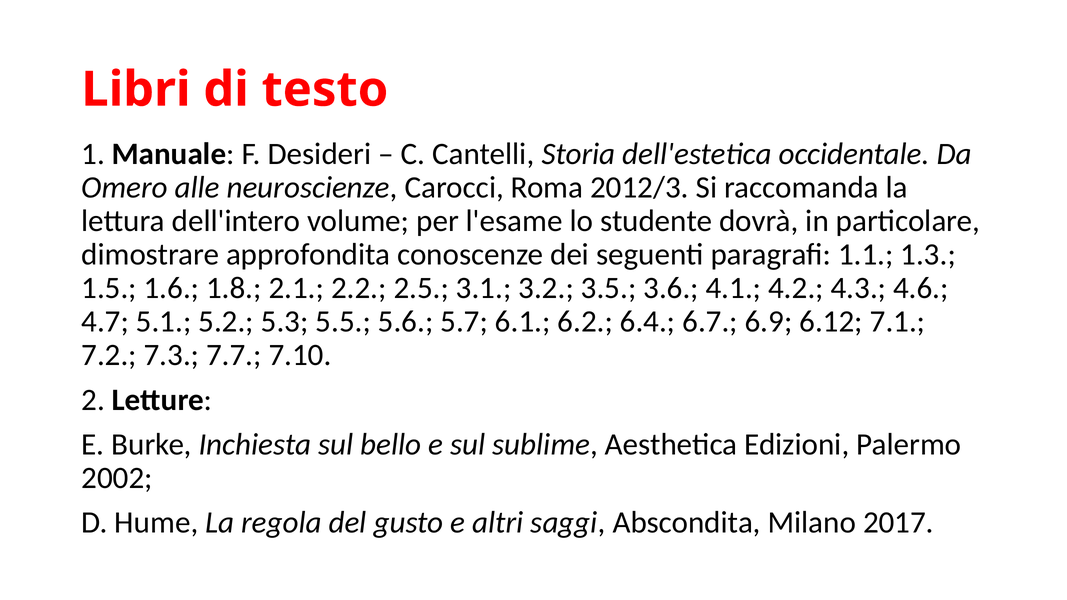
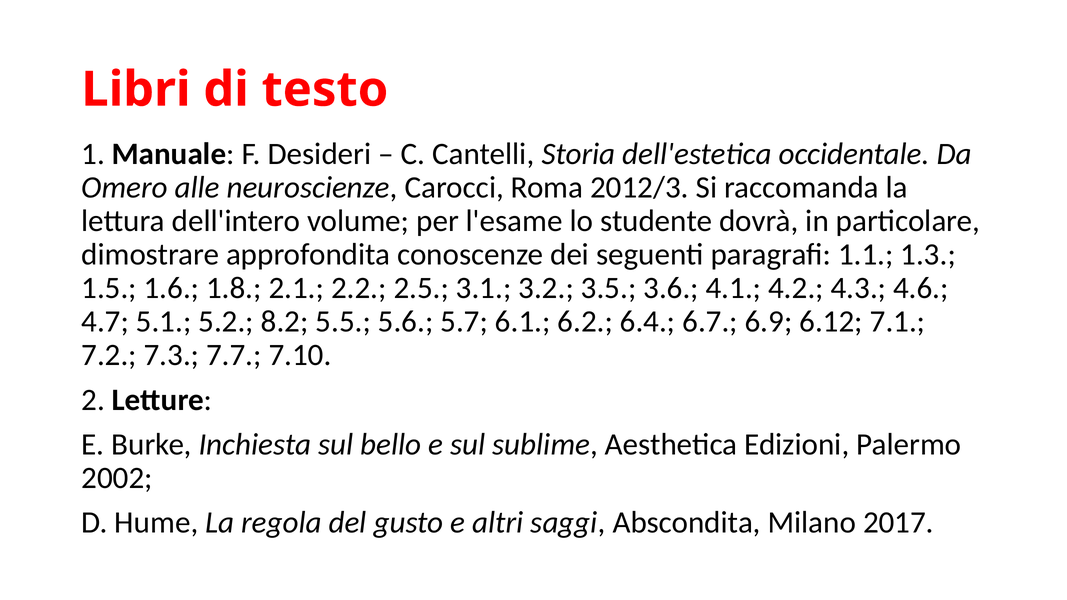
5.3: 5.3 -> 8.2 (285, 322)
